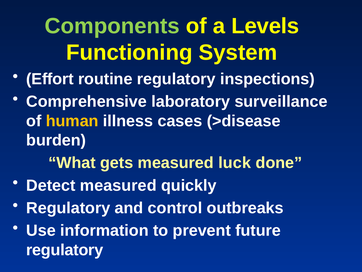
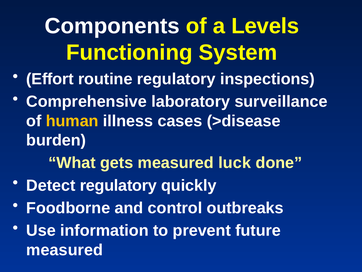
Components colour: light green -> white (112, 26)
Detect measured: measured -> regulatory (118, 185)
Regulatory: Regulatory -> Foodborne (68, 208)
regulatory: regulatory -> measured (65, 250)
